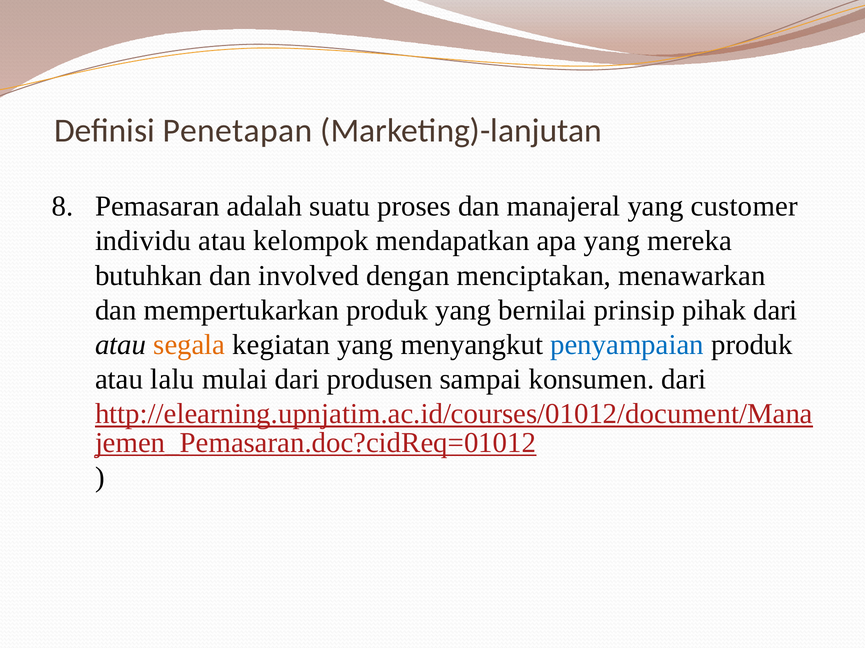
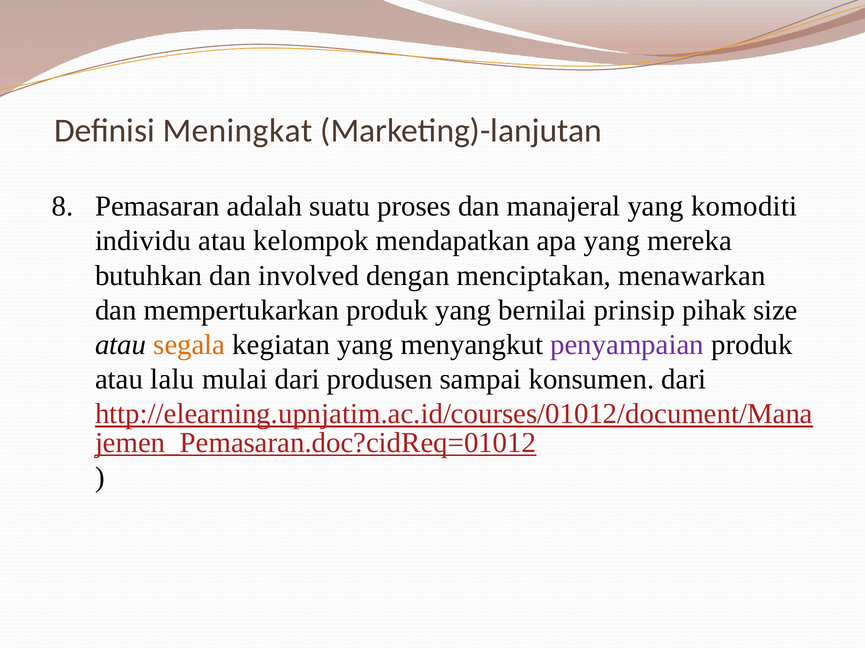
Penetapan: Penetapan -> Meningkat (238, 131)
customer: customer -> komoditi (744, 207)
pihak dari: dari -> size (775, 310)
penyampaian colour: blue -> purple (627, 345)
